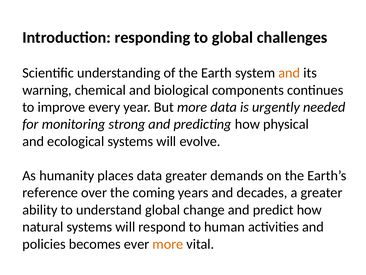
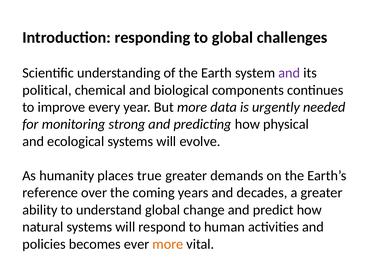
and colour: orange -> purple (289, 73)
warning: warning -> political (47, 90)
places data: data -> true (149, 175)
